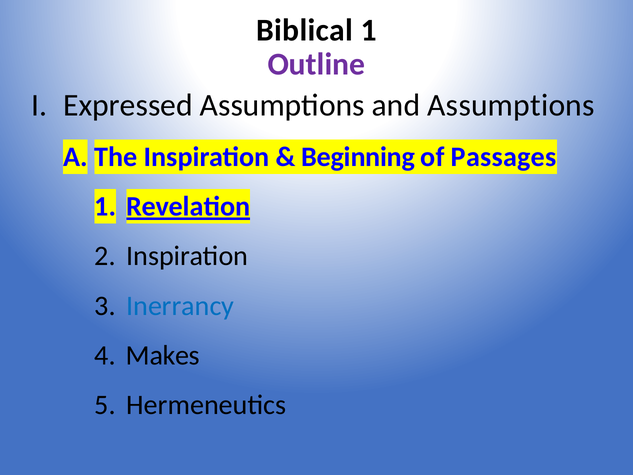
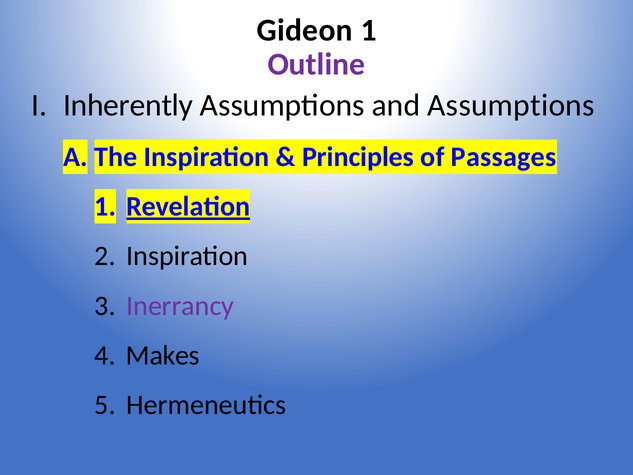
Biblical: Biblical -> Gideon (305, 30)
Expressed: Expressed -> Inherently (128, 105)
Beginning: Beginning -> Principles (358, 157)
Inerrancy colour: blue -> purple (180, 306)
